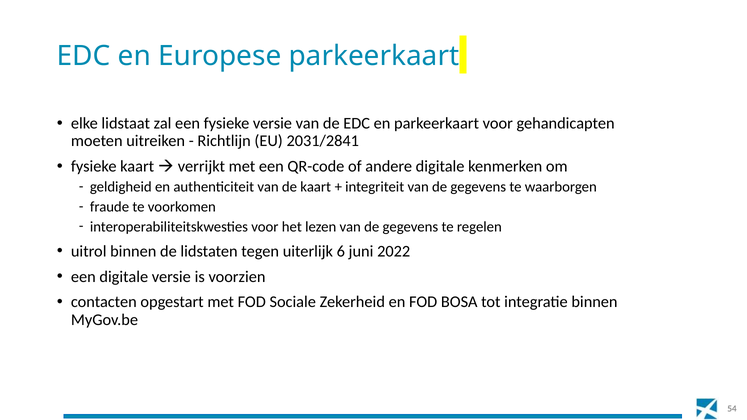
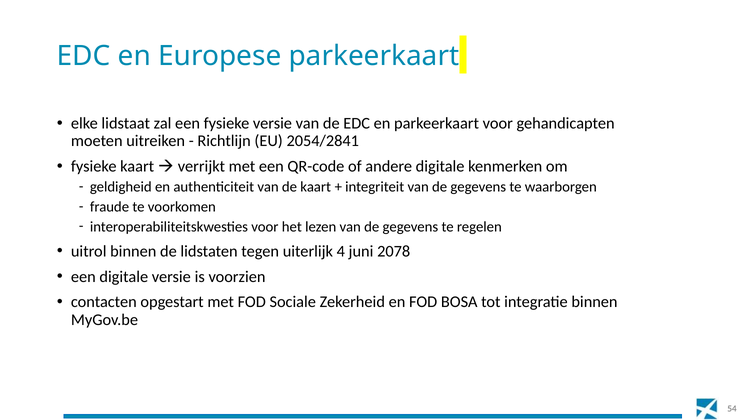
2031/2841: 2031/2841 -> 2054/2841 (323, 141)
6: 6 -> 4 (341, 251)
2022: 2022 -> 2078 (394, 251)
